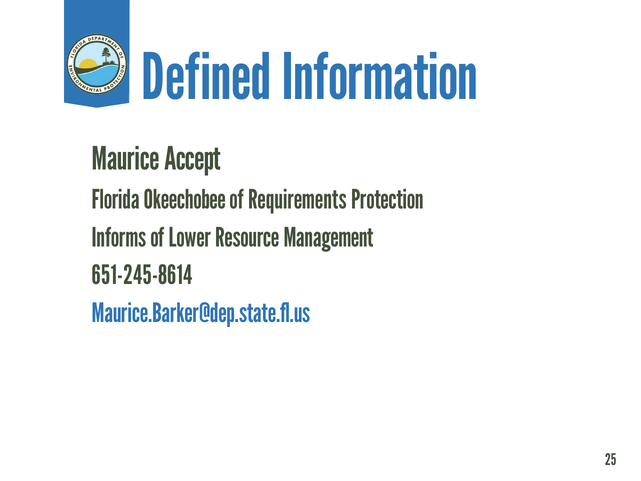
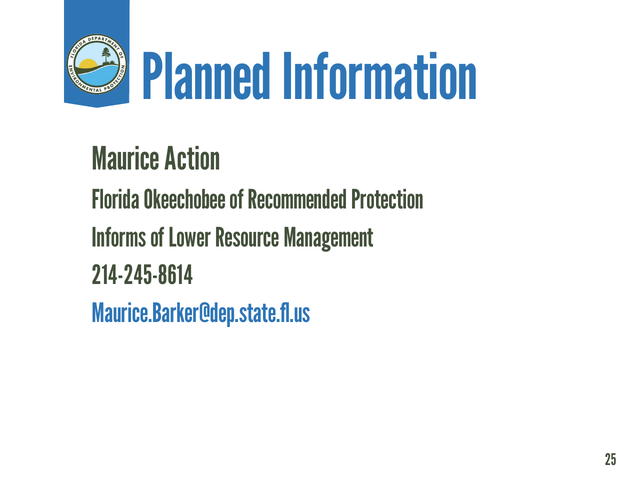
Defined: Defined -> Planned (207, 78)
Accept: Accept -> Action (192, 159)
Requirements: Requirements -> Recommended (297, 200)
651-245-8614: 651-245-8614 -> 214-245-8614 (142, 275)
